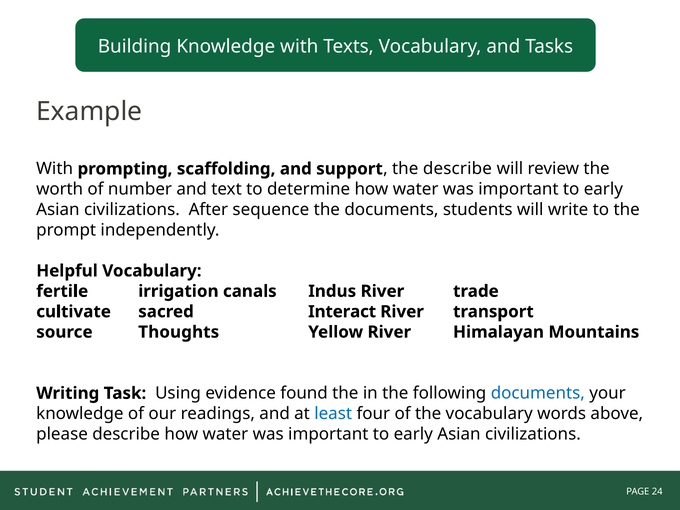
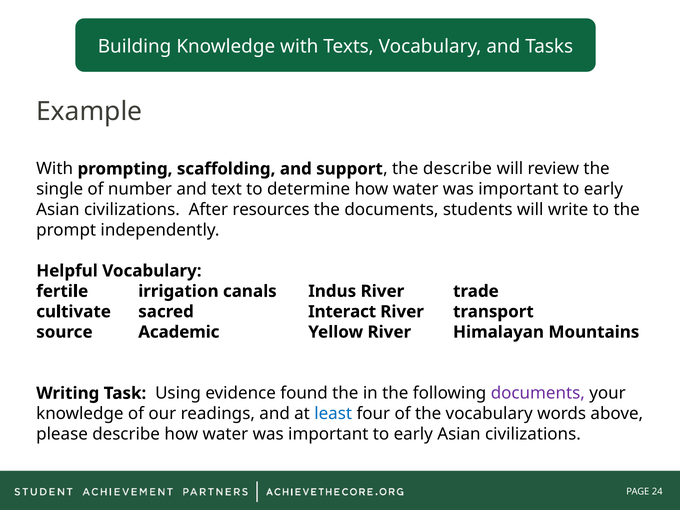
worth: worth -> single (60, 189)
sequence: sequence -> resources (271, 210)
Thoughts: Thoughts -> Academic (179, 332)
documents colour: blue -> purple (538, 393)
